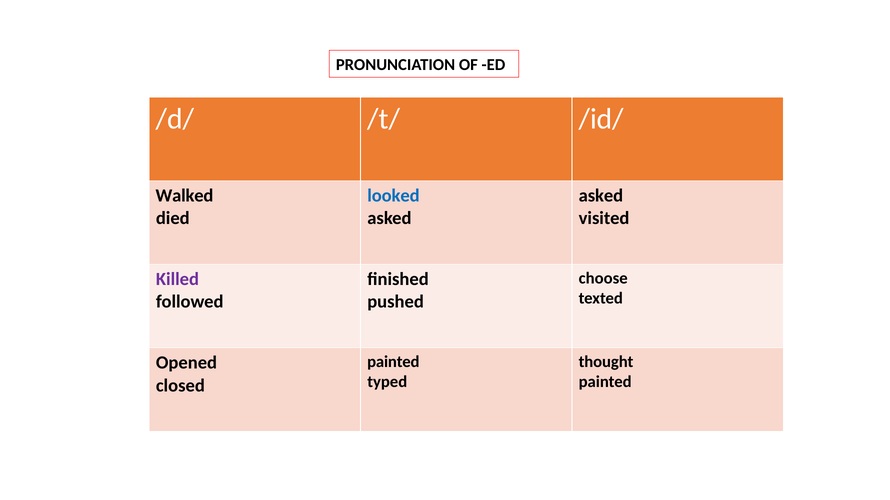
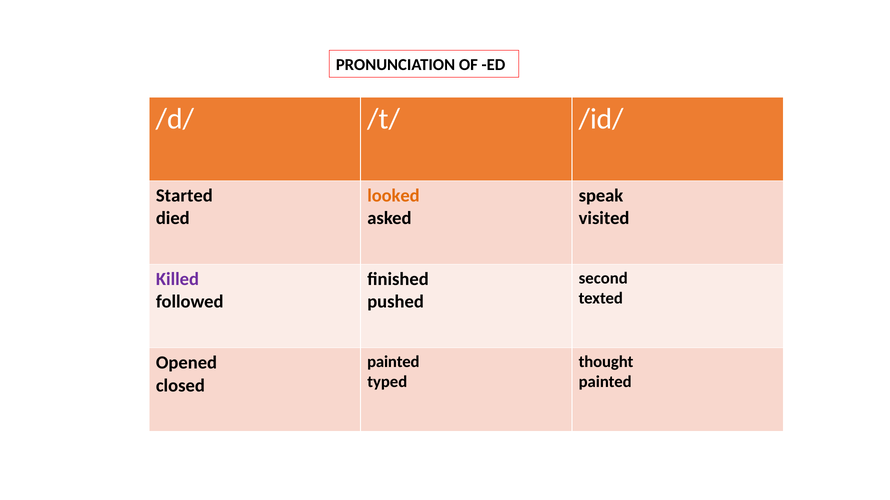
Walked: Walked -> Started (184, 196)
looked colour: blue -> orange (393, 196)
asked: asked -> speak (601, 196)
choose: choose -> second (603, 278)
